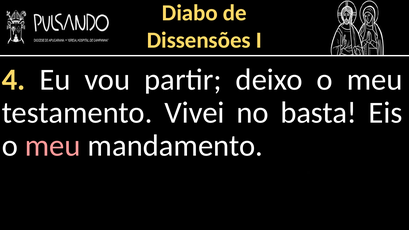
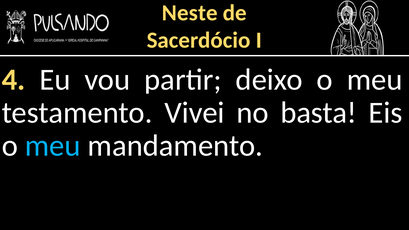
Diabo: Diabo -> Neste (190, 13)
Dissensões: Dissensões -> Sacerdócio (199, 40)
meu colour: pink -> light blue (53, 146)
